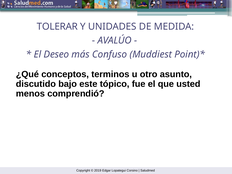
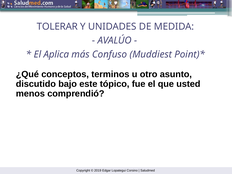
Deseo: Deseo -> Aplica (56, 54)
